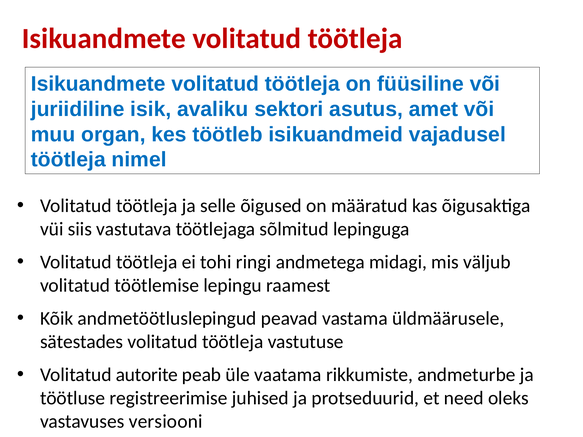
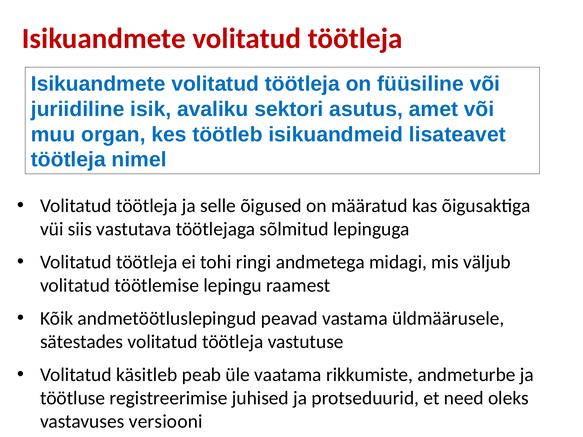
vajadusel: vajadusel -> lisateavet (457, 135)
autorite: autorite -> käsitleb (147, 375)
